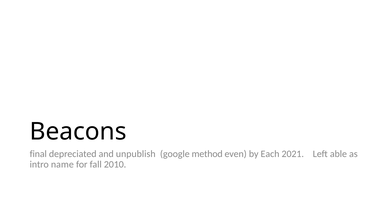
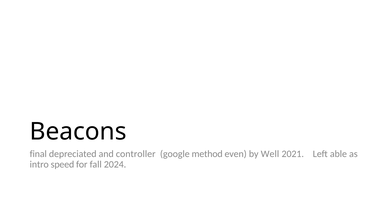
unpublish: unpublish -> controller (136, 154)
Each: Each -> Well (270, 154)
name: name -> speed (62, 165)
2010: 2010 -> 2024 (115, 165)
